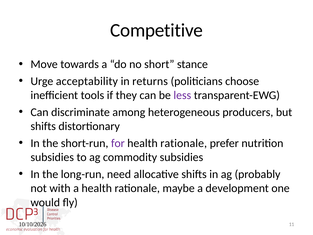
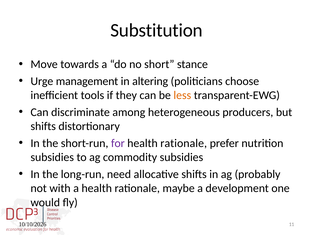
Competitive: Competitive -> Substitution (157, 30)
acceptability: acceptability -> management (87, 81)
returns: returns -> altering (150, 81)
less colour: purple -> orange (182, 95)
